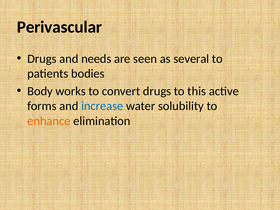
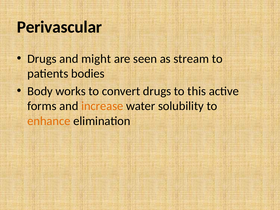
needs: needs -> might (96, 59)
several: several -> stream (191, 59)
increase colour: blue -> orange (102, 106)
